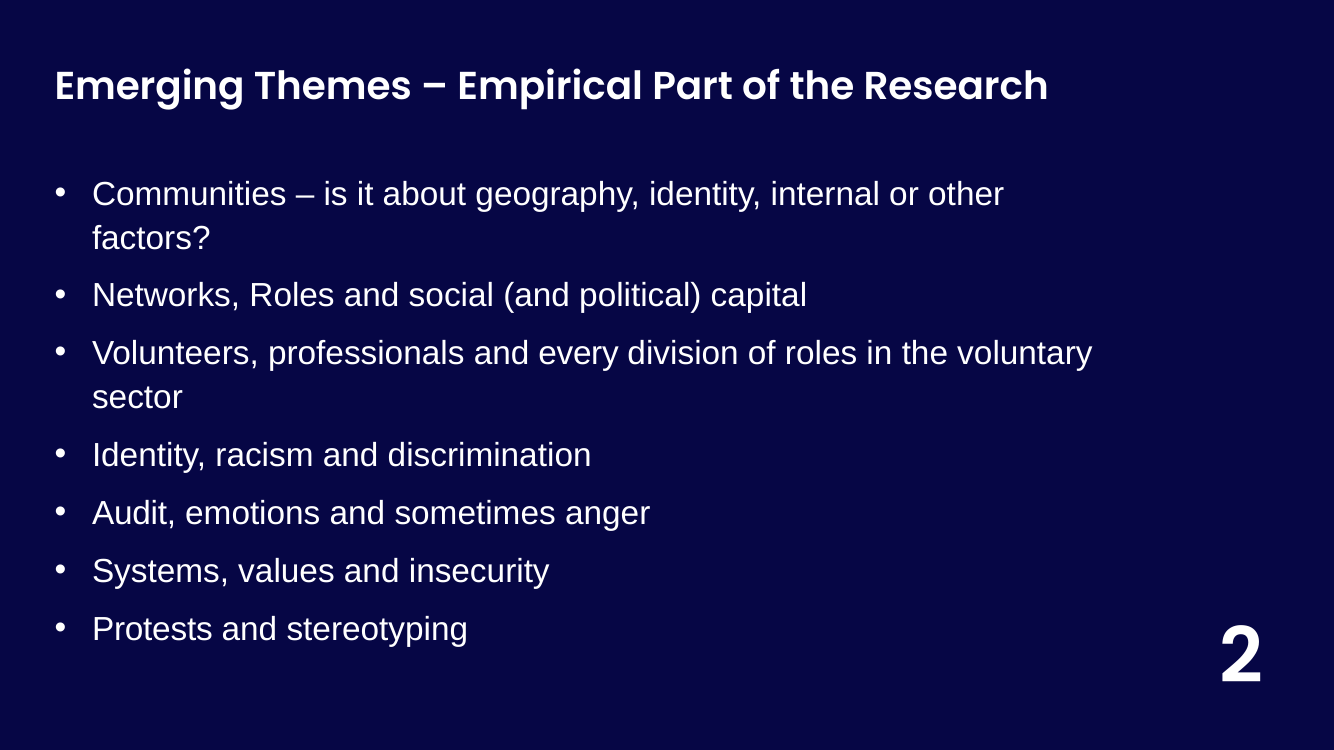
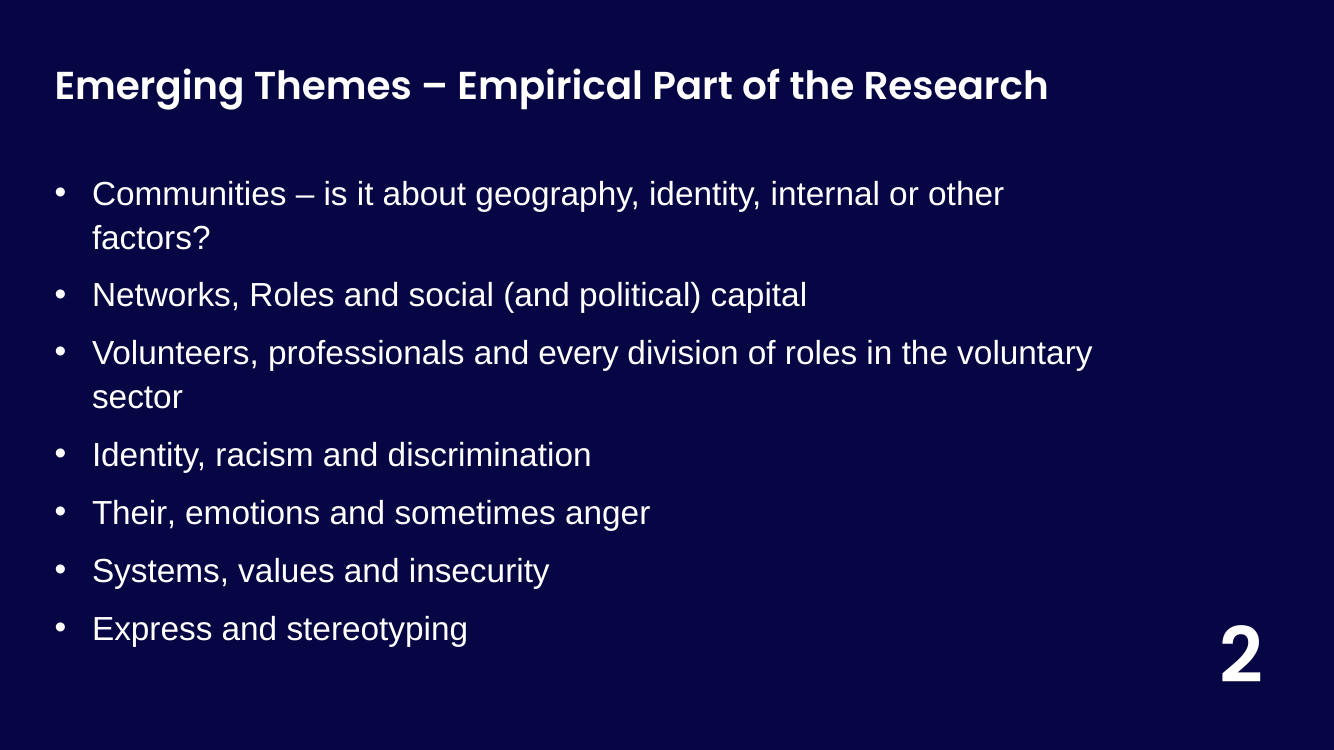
Audit: Audit -> Their (134, 514)
Protests: Protests -> Express (152, 630)
